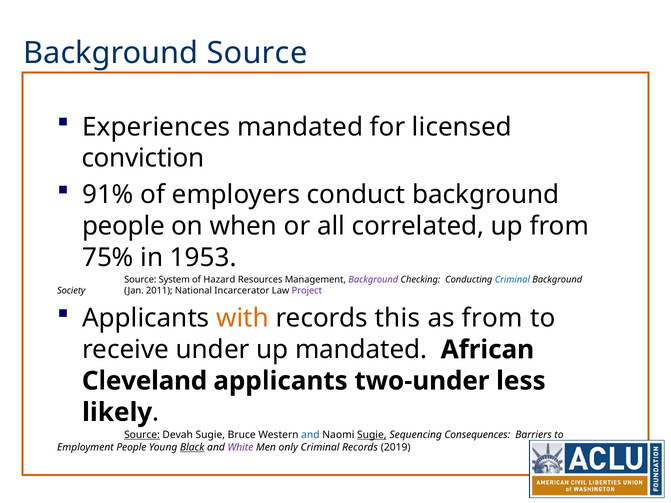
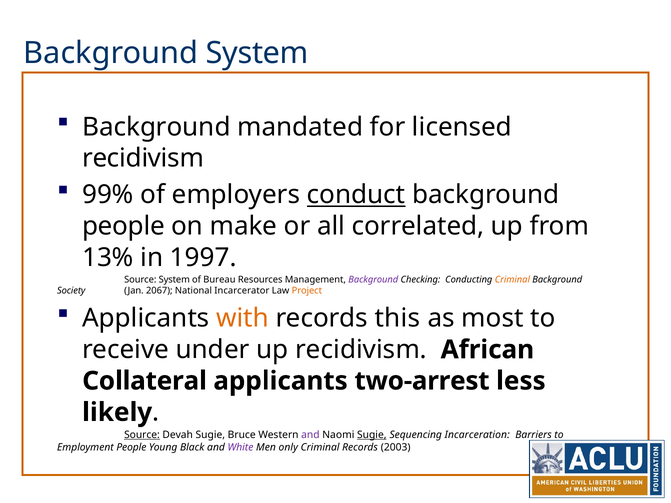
Background Source: Source -> System (257, 53)
Experiences: Experiences -> Background (156, 127)
conviction: conviction -> recidivism (143, 158)
91%: 91% -> 99% (108, 195)
conduct underline: none -> present (356, 195)
when: when -> make (243, 226)
75%: 75% -> 13% (108, 258)
1953: 1953 -> 1997 (203, 258)
Hazard: Hazard -> Bureau (219, 280)
Criminal colour: blue -> orange (512, 280)
2011: 2011 -> 2067 (159, 291)
Project colour: purple -> orange (307, 291)
as from: from -> most (492, 318)
up mandated: mandated -> recidivism (361, 350)
Cleveland: Cleveland -> Collateral (144, 381)
two-under: two-under -> two-arrest (422, 381)
and colour: blue -> purple (310, 435)
Consequences: Consequences -> Incarceration (477, 435)
Black underline: present -> none (192, 448)
2019: 2019 -> 2003 (396, 448)
